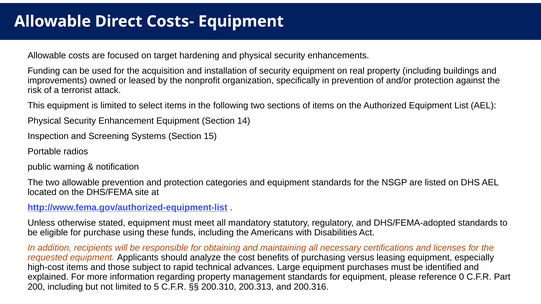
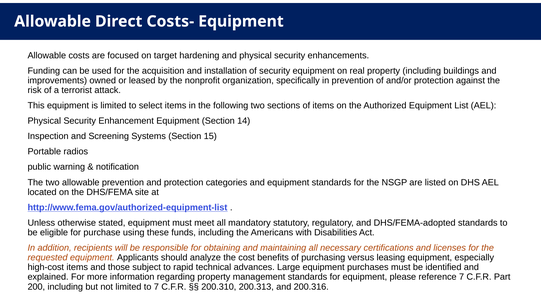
reference 0: 0 -> 7 (462, 277)
to 5: 5 -> 7 (156, 287)
